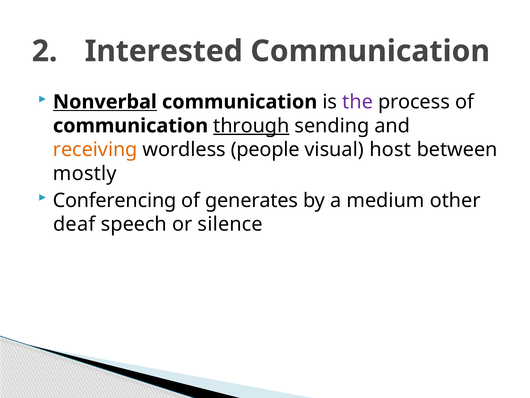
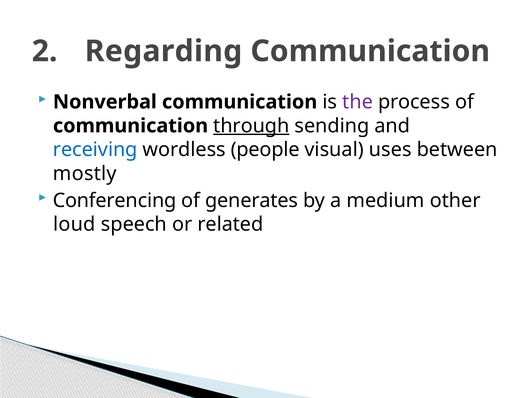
Interested: Interested -> Regarding (164, 51)
Nonverbal underline: present -> none (105, 102)
receiving colour: orange -> blue (95, 150)
host: host -> uses (390, 150)
deaf: deaf -> loud (74, 224)
silence: silence -> related (230, 224)
